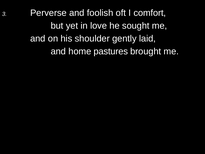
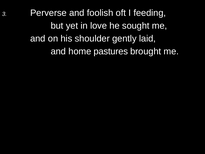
comfort: comfort -> feeding (150, 13)
